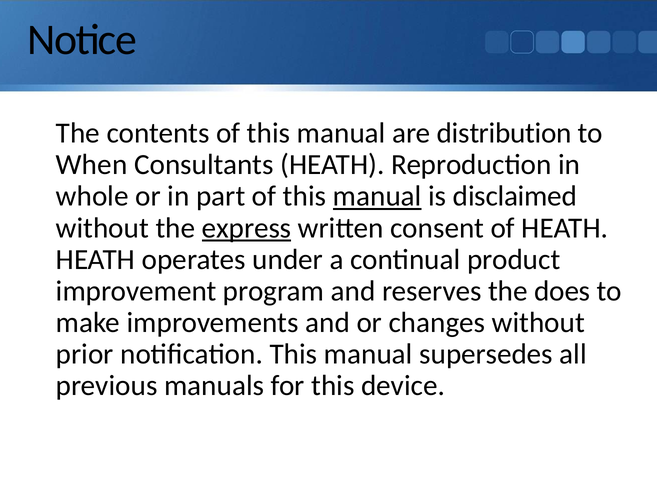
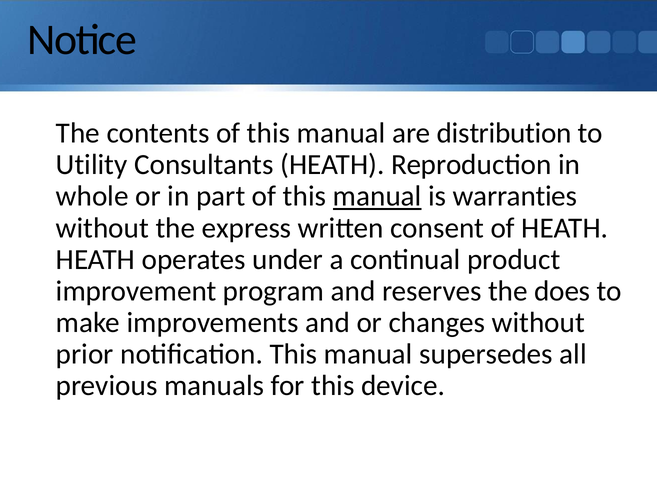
When: When -> Utility (92, 165)
disclaimed: disclaimed -> warranties (515, 197)
express underline: present -> none (247, 228)
